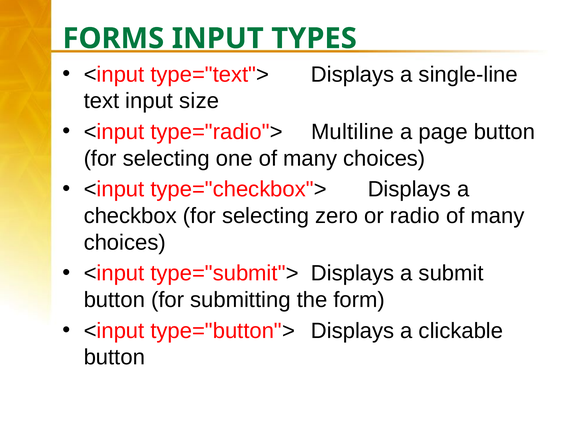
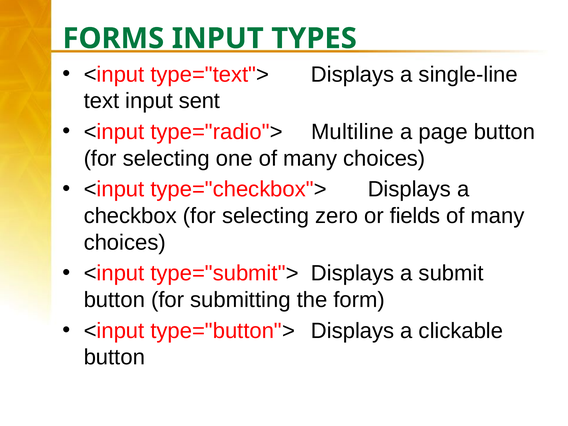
size: size -> sent (199, 101)
radio: radio -> fields (415, 216)
